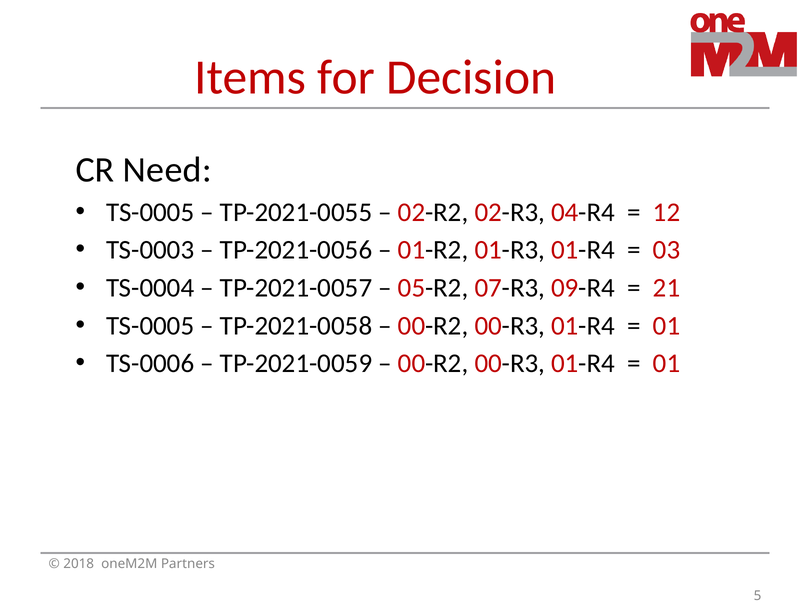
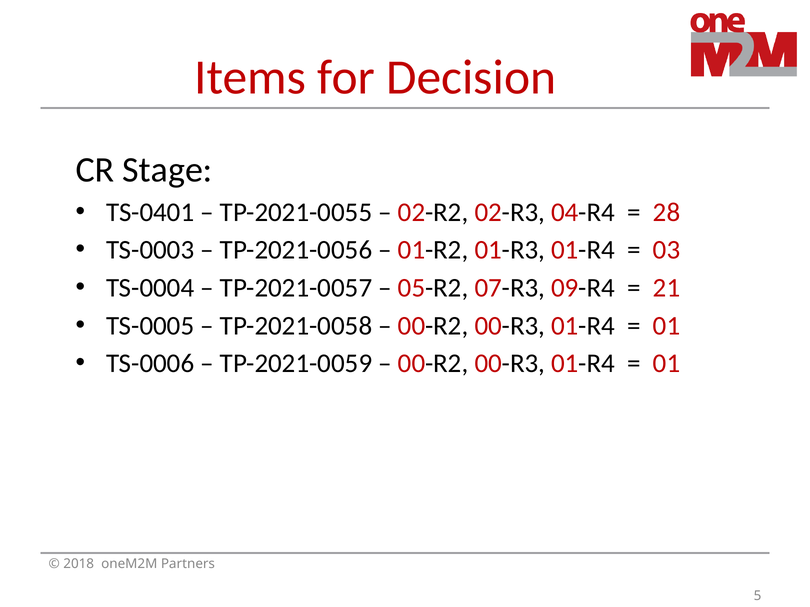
Need: Need -> Stage (167, 170)
TS-0005: TS-0005 -> TS-0401 (150, 212)
12: 12 -> 28 (667, 212)
